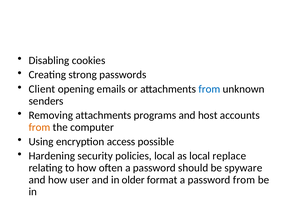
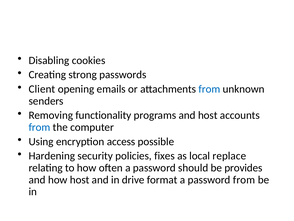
Removing attachments: attachments -> functionality (103, 115)
from colour: orange -> blue (40, 127)
policies local: local -> fixes (165, 156)
spyware: spyware -> provides (243, 167)
how user: user -> host (80, 179)
older: older -> drive (133, 179)
